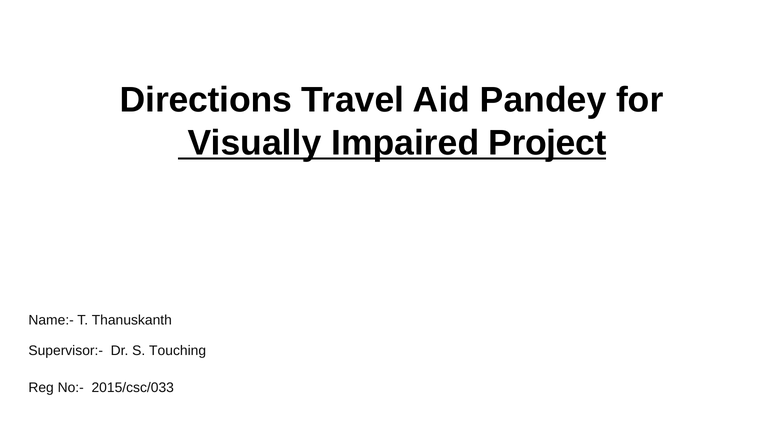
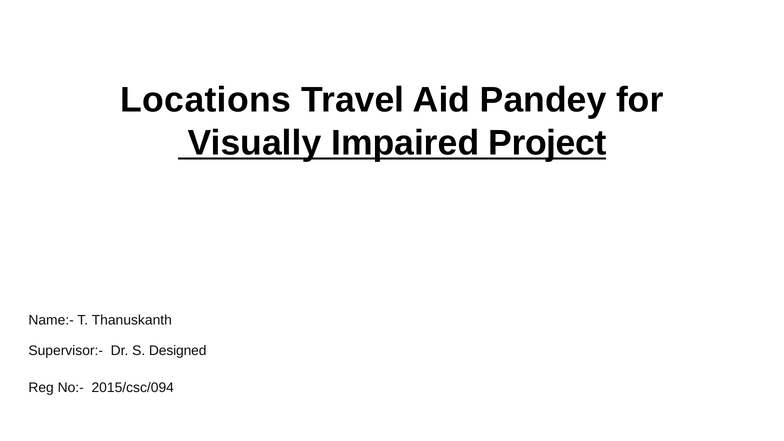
Directions: Directions -> Locations (206, 100)
Touching: Touching -> Designed (178, 351)
2015/csc/033: 2015/csc/033 -> 2015/csc/094 (133, 388)
